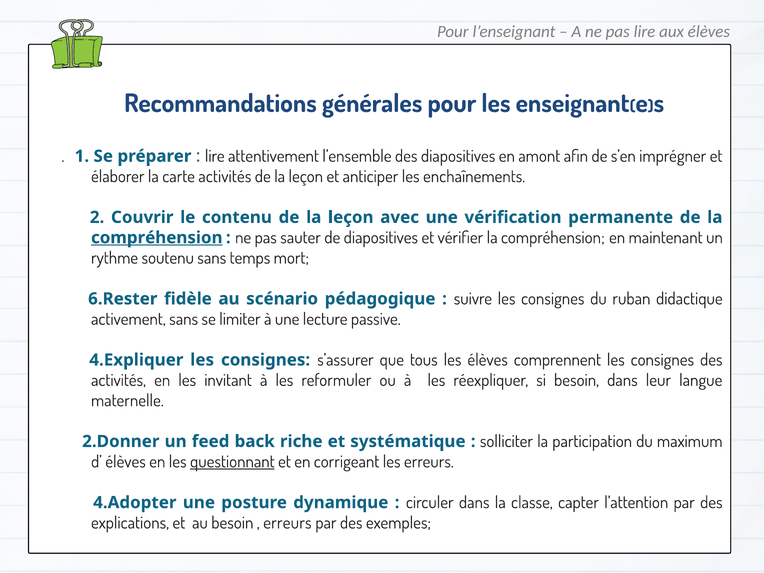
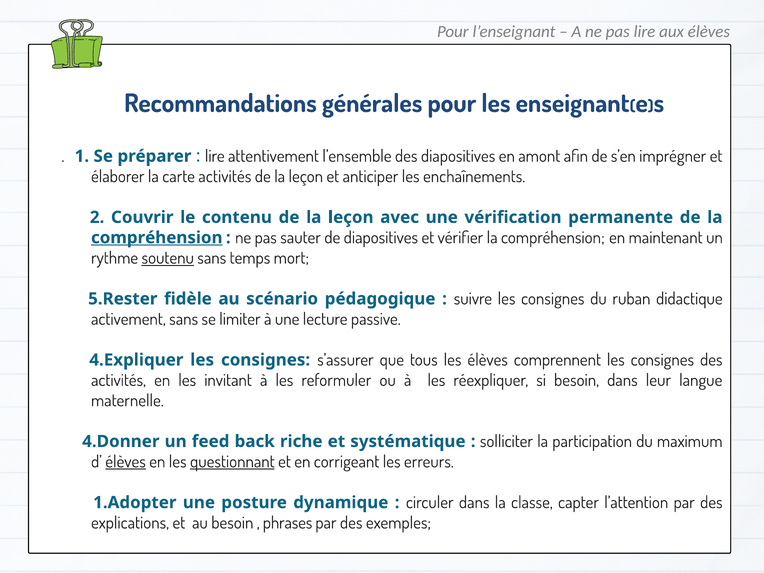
soutenu underline: none -> present (168, 258)
6.Rester: 6.Rester -> 5.Rester (123, 299)
2.Donner: 2.Donner -> 4.Donner (121, 441)
élèves underline: none -> present (126, 462)
4.Adopter: 4.Adopter -> 1.Adopter (135, 503)
erreurs: erreurs -> phrases (288, 523)
